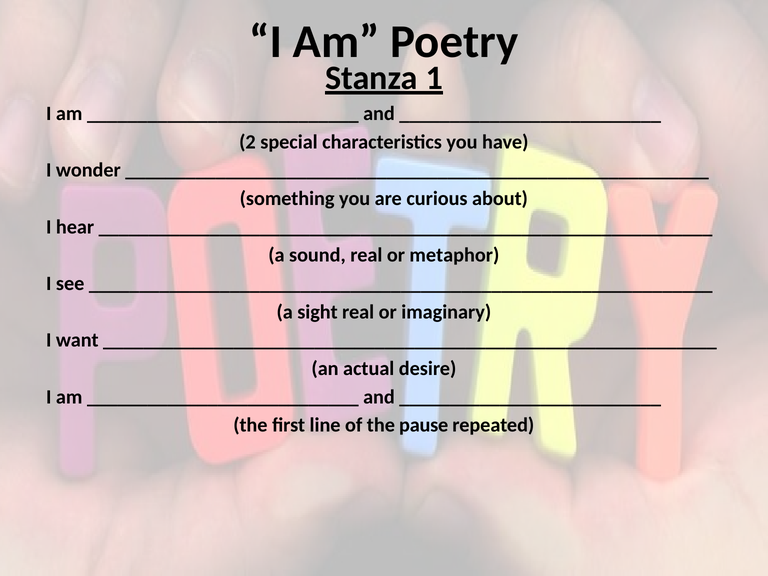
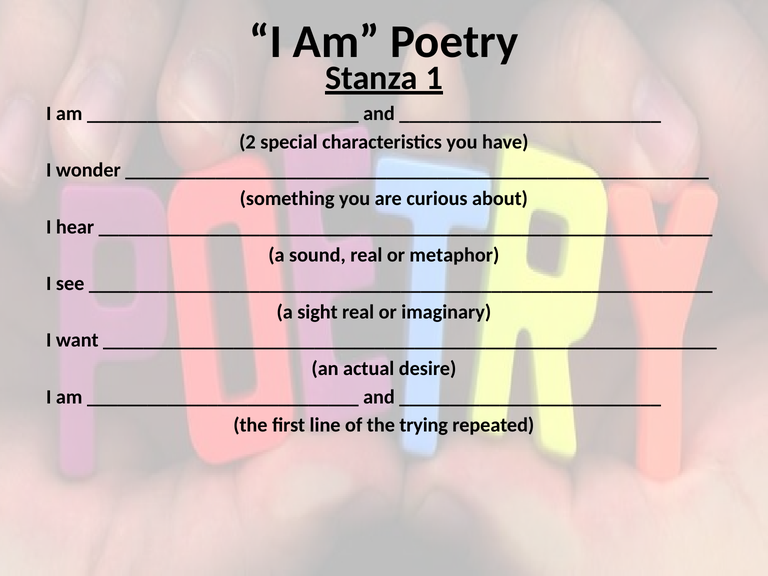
pause: pause -> trying (424, 425)
